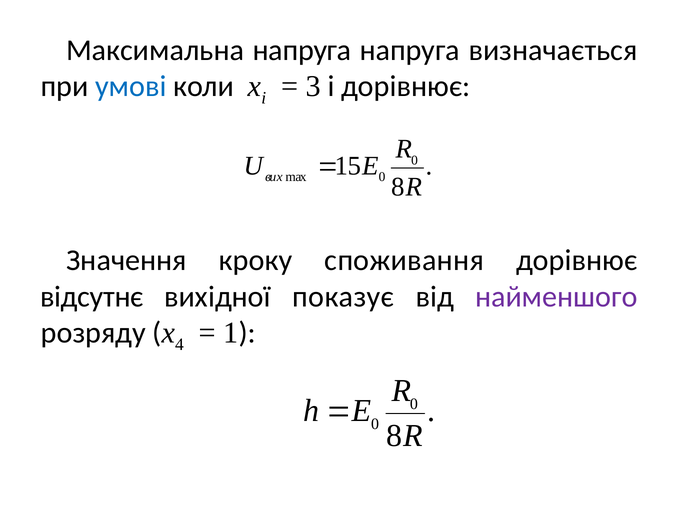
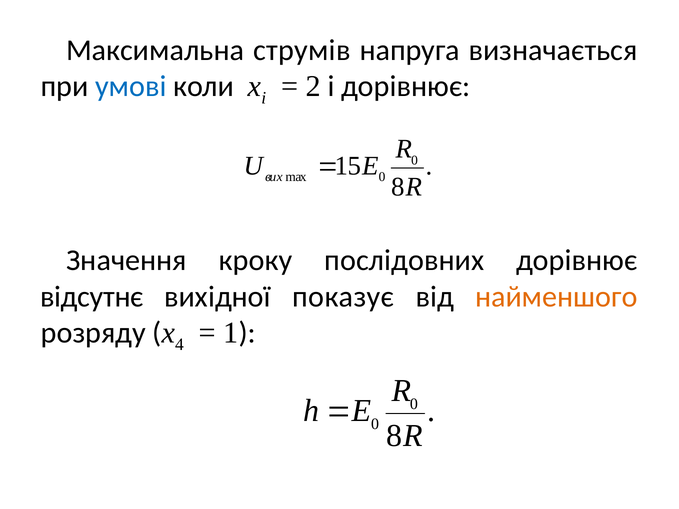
Максимальна напруга: напруга -> струмів (302, 50)
3: 3 -> 2 (313, 86)
споживання: споживання -> послідовних (404, 260)
найменшого colour: purple -> orange (556, 297)
